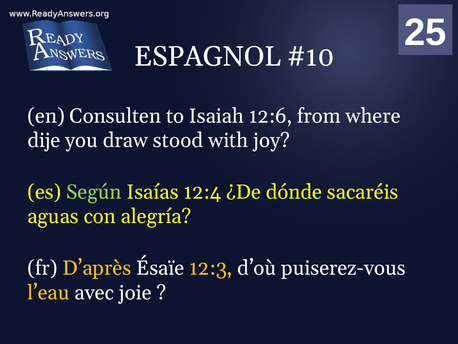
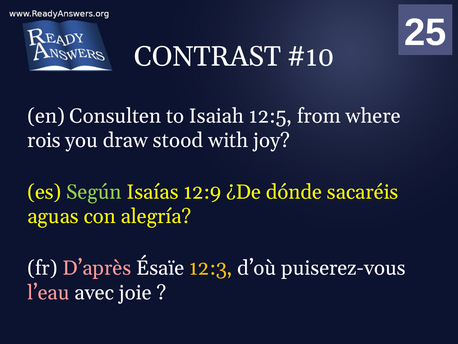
ESPAGNOL: ESPAGNOL -> CONTRAST (208, 57)
12:6: 12:6 -> 12:5 (270, 116)
dije: dije -> rois (44, 140)
12:4: 12:4 -> 12:9 (202, 192)
D’après colour: yellow -> pink (97, 268)
l’eau colour: yellow -> pink (49, 292)
